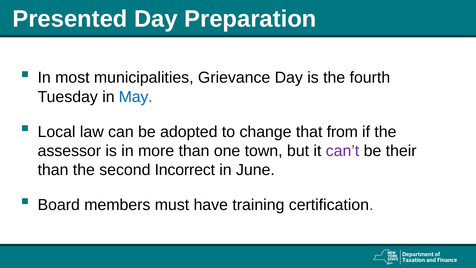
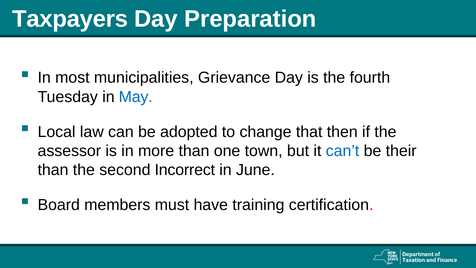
Presented: Presented -> Taxpayers (70, 19)
from: from -> then (342, 132)
can’t colour: purple -> blue (343, 151)
